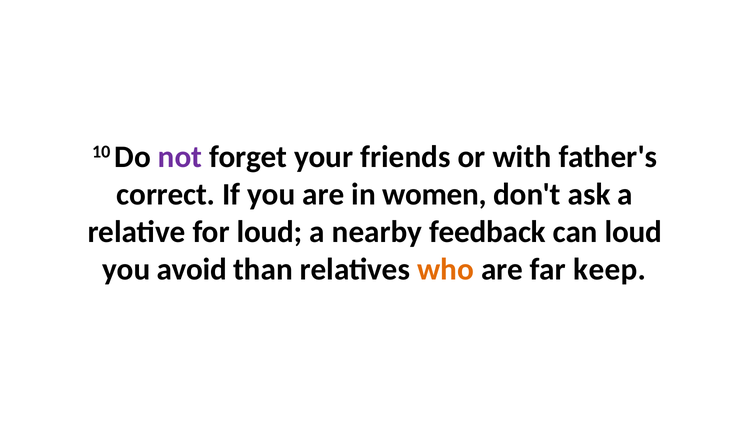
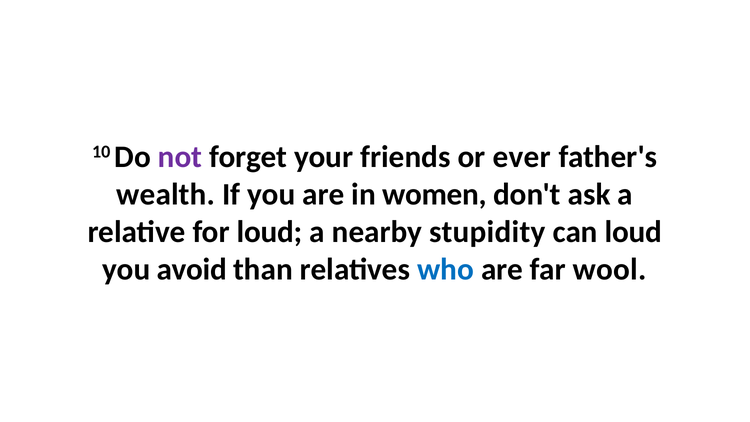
with: with -> ever (522, 157)
correct: correct -> wealth (166, 194)
feedback: feedback -> stupidity (487, 232)
who colour: orange -> blue (446, 269)
keep: keep -> wool (610, 269)
